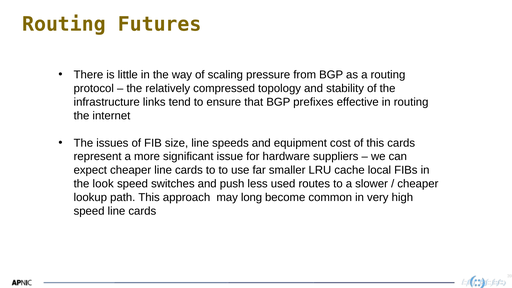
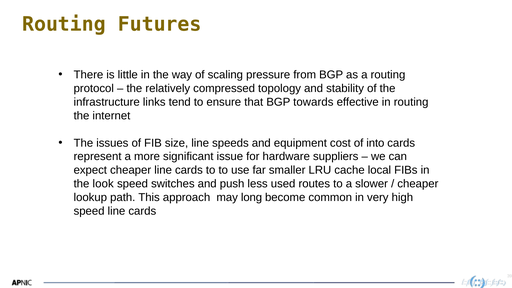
prefixes: prefixes -> towards (313, 102)
of this: this -> into (375, 143)
